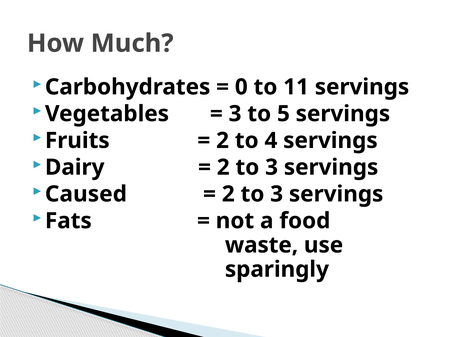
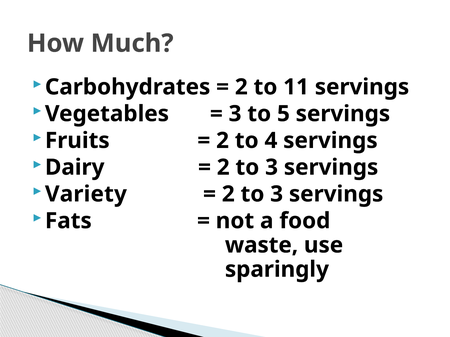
0: 0 -> 2 (241, 87)
Caused: Caused -> Variety (86, 194)
